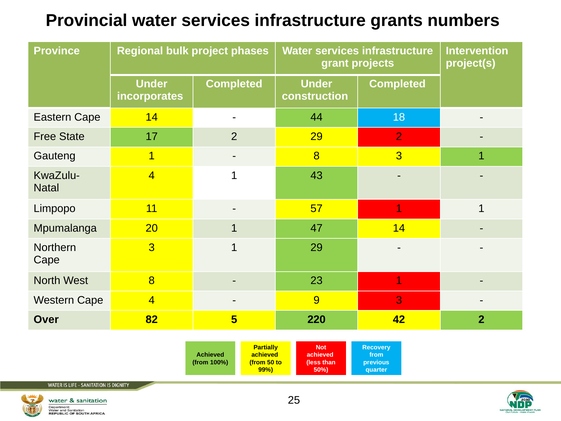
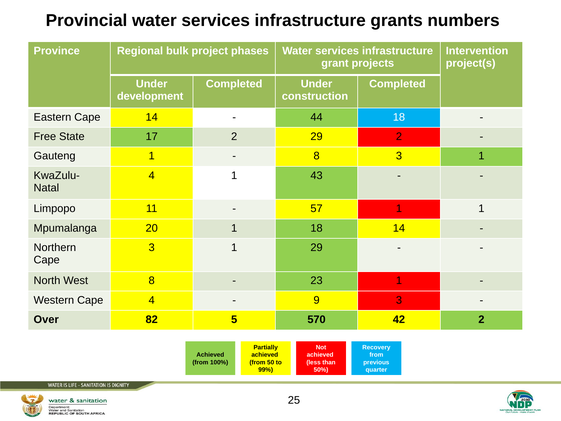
incorporates: incorporates -> development (150, 96)
1 47: 47 -> 18 (317, 228)
220: 220 -> 570 (317, 319)
